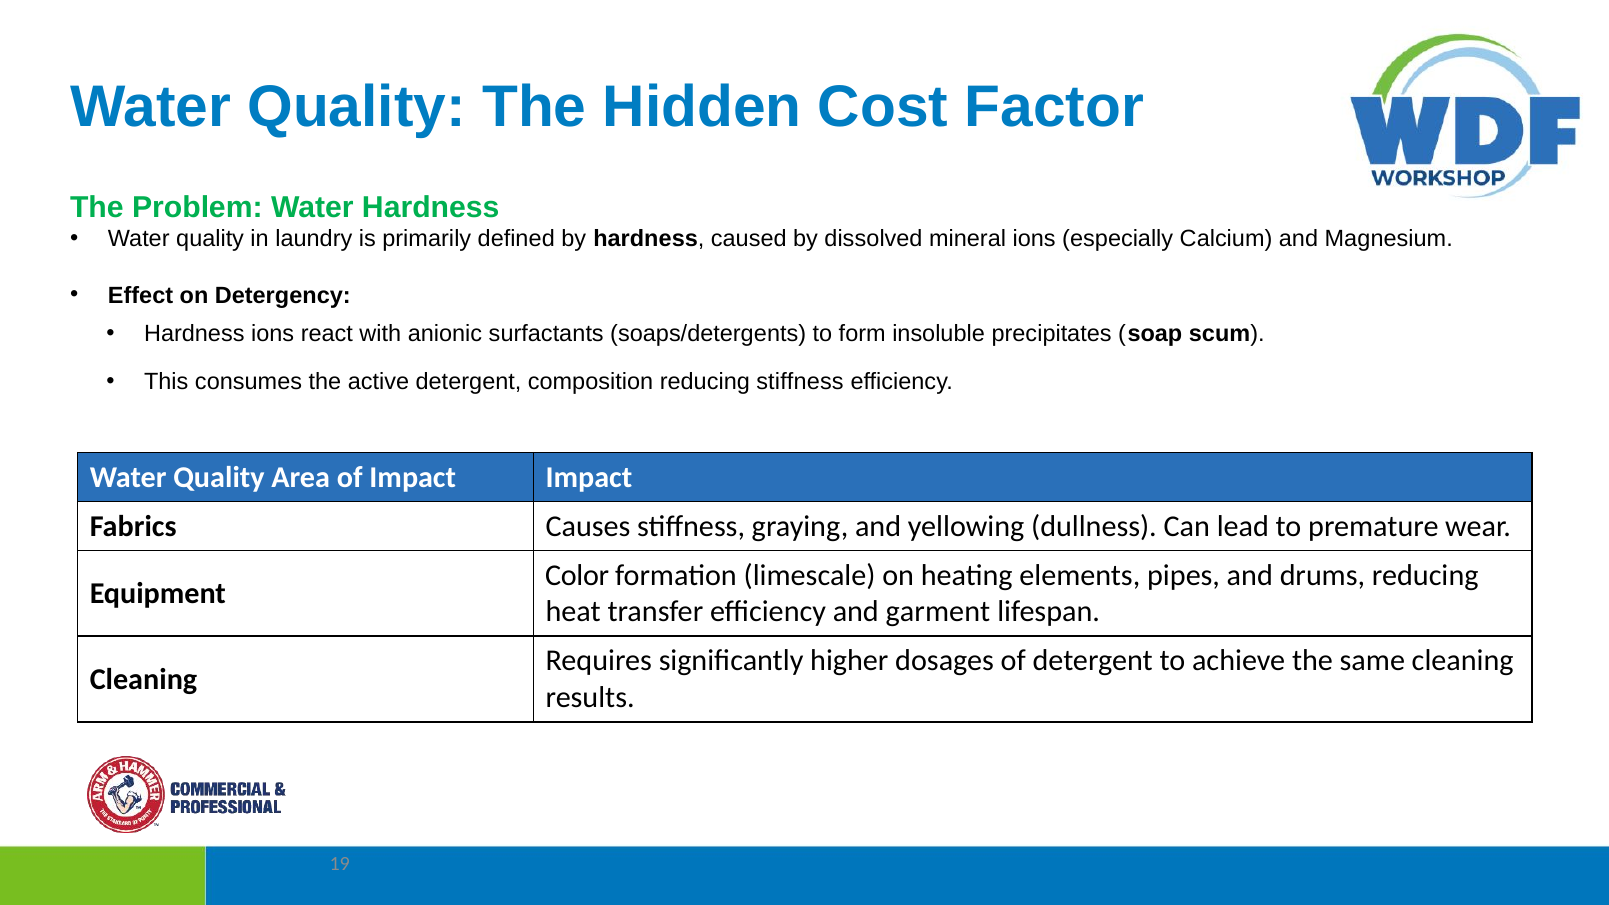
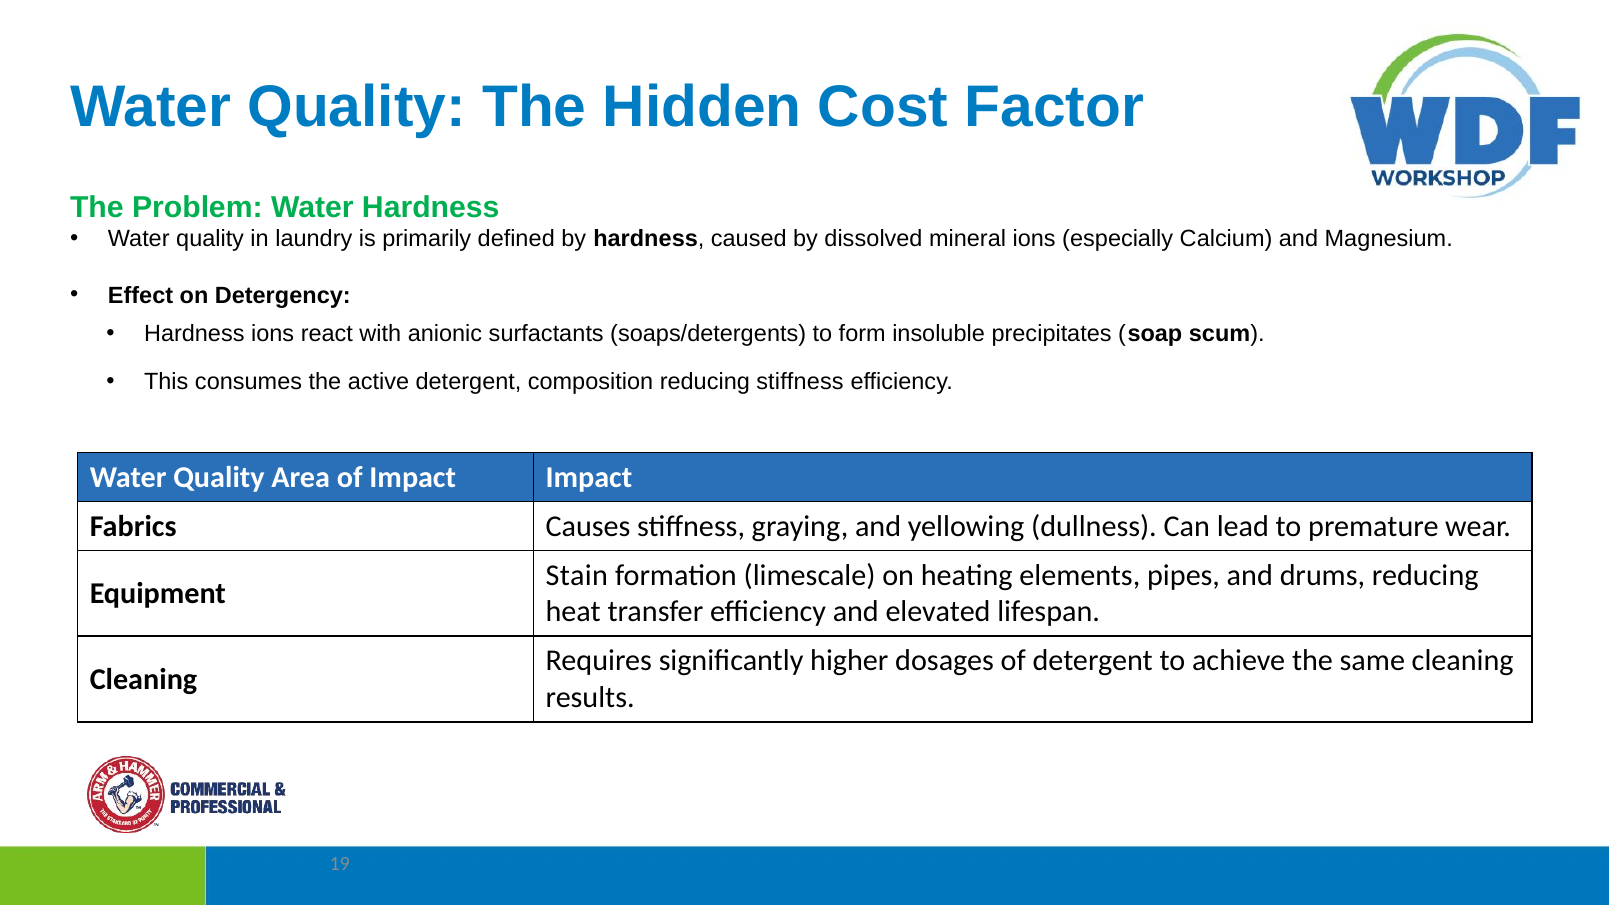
Color: Color -> Stain (577, 575)
garment: garment -> elevated (938, 612)
